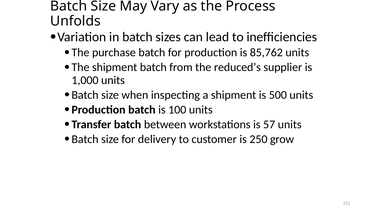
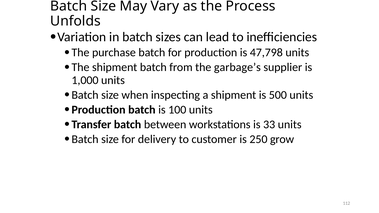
85,762: 85,762 -> 47,798 (266, 53)
reduced’s: reduced’s -> garbage’s (237, 67)
57: 57 -> 33 (269, 124)
